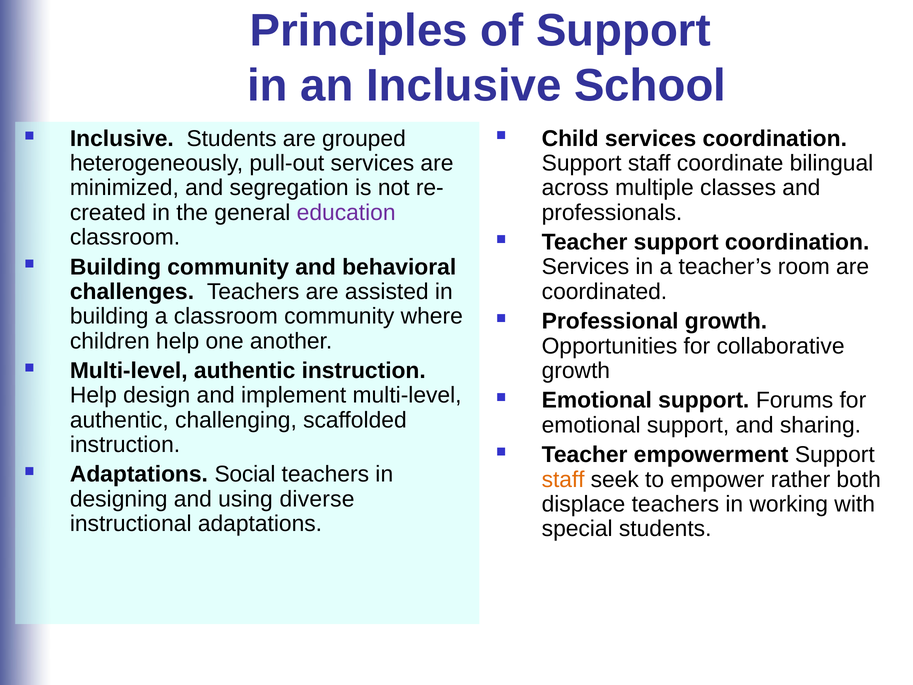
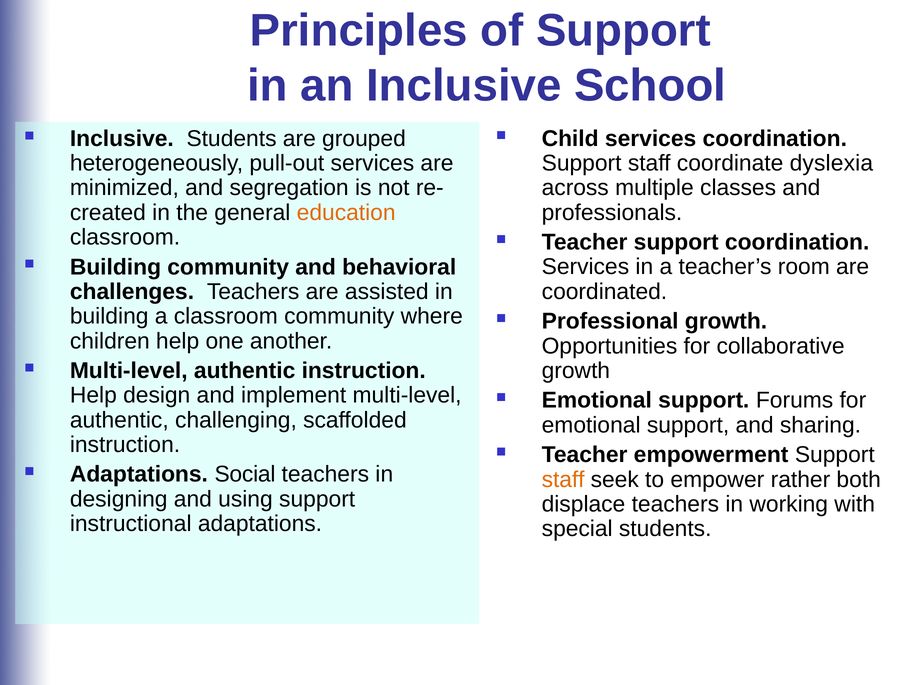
bilingual: bilingual -> dyslexia (831, 163)
education colour: purple -> orange (346, 212)
using diverse: diverse -> support (317, 499)
